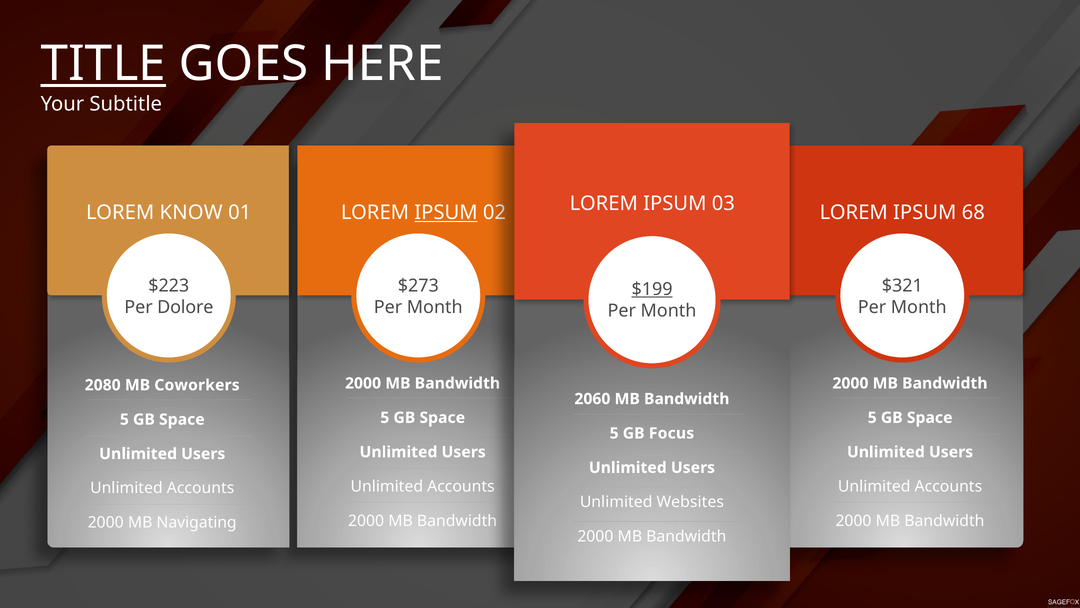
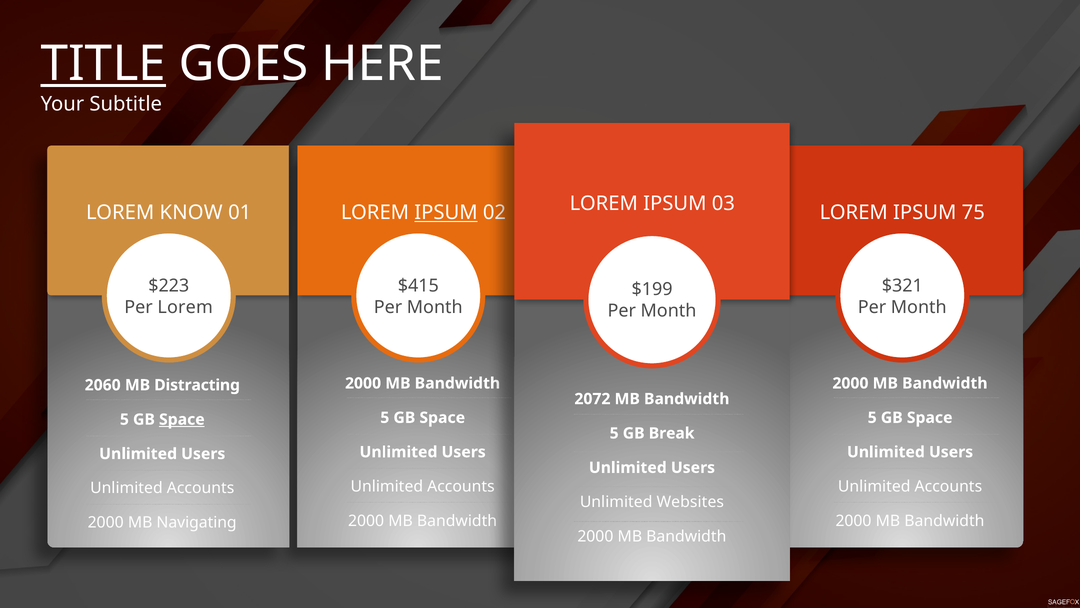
68: 68 -> 75 (973, 212)
$273: $273 -> $415 (418, 285)
$199 underline: present -> none (652, 289)
Per Dolore: Dolore -> Lorem (185, 307)
2080: 2080 -> 2060 (103, 385)
Coworkers: Coworkers -> Distracting (197, 385)
2060: 2060 -> 2072 (592, 399)
Space underline: none -> present (182, 419)
Focus: Focus -> Break (672, 433)
